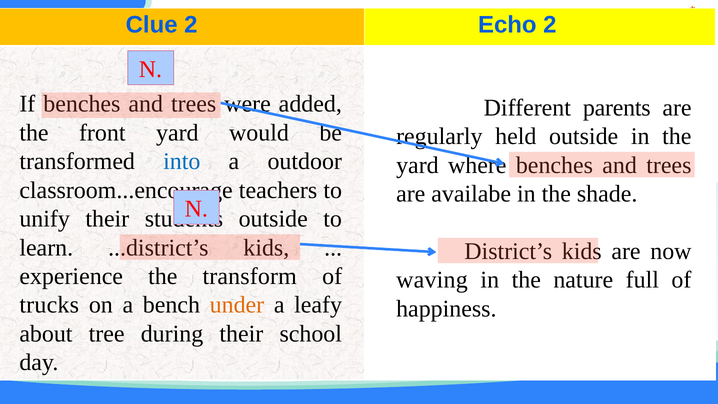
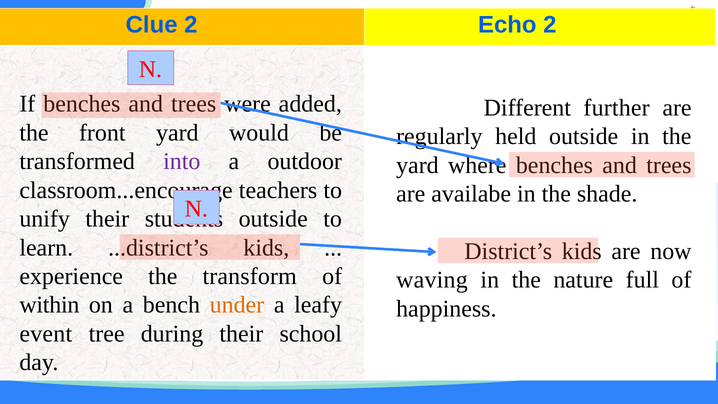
parents: parents -> further (617, 108)
into colour: blue -> purple (182, 161)
trucks: trucks -> within (49, 305)
about: about -> event (46, 334)
